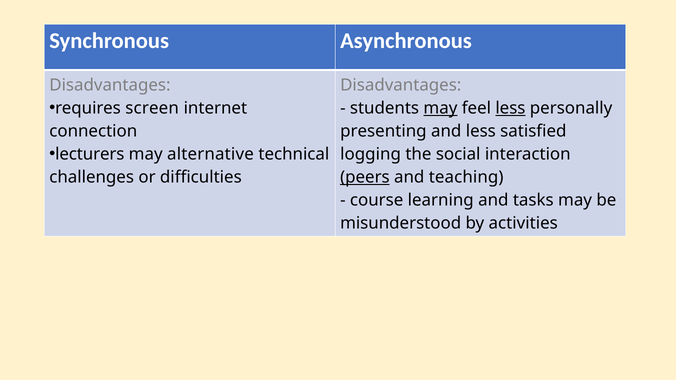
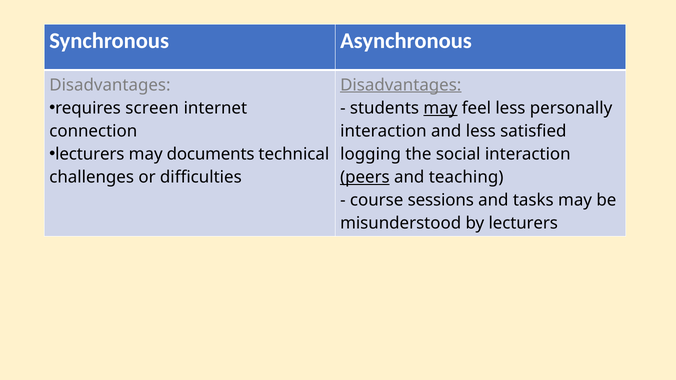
Disadvantages underline: none -> present (401, 85)
less underline: present -> none (510, 108)
presenting: presenting -> interaction (383, 131)
alternative: alternative -> documents (211, 154)
learning: learning -> sessions (441, 200)
by activities: activities -> lecturers (523, 223)
